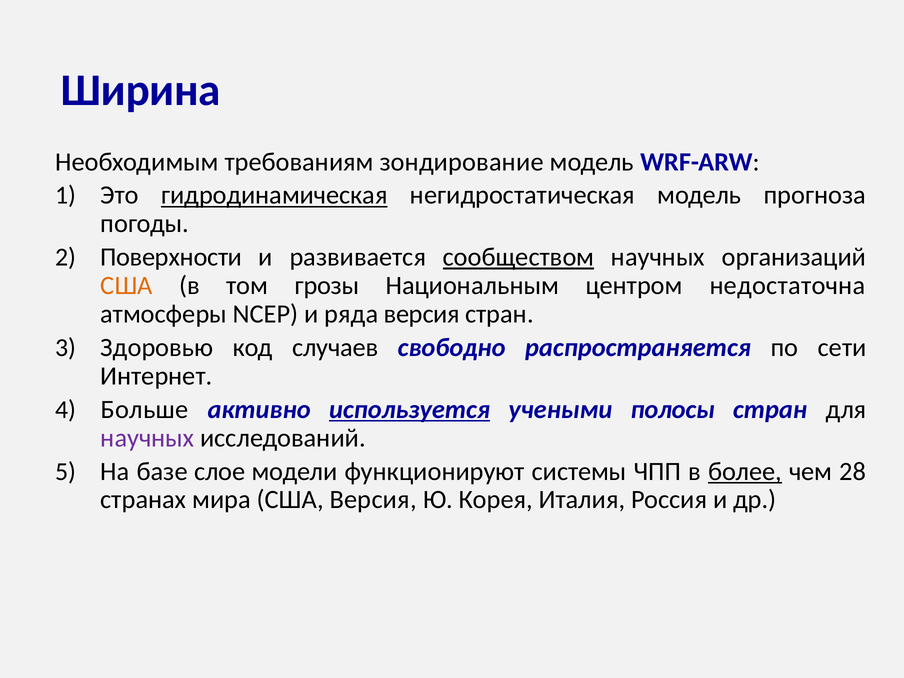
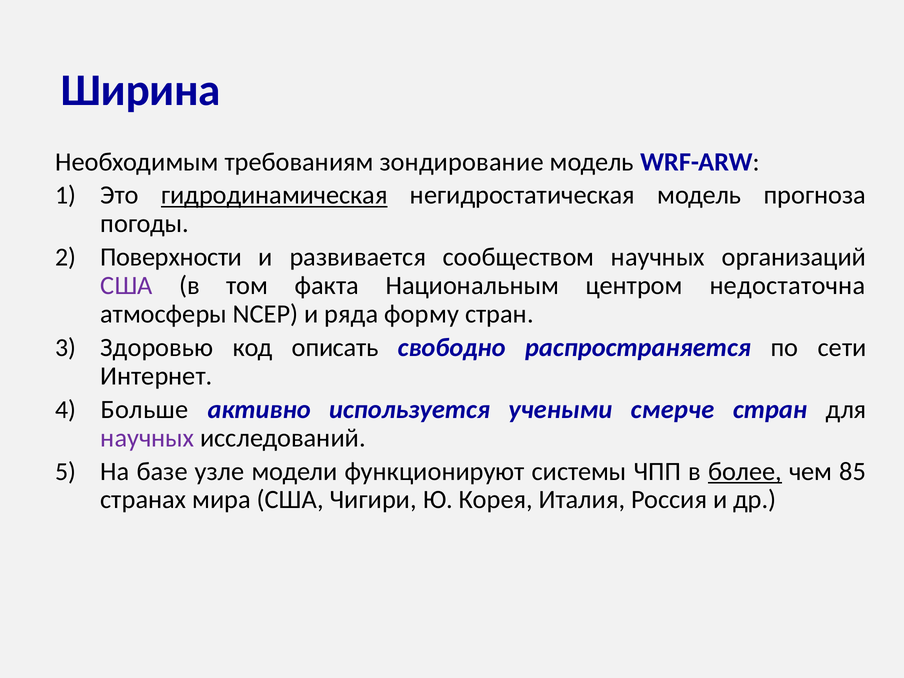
сообществом underline: present -> none (519, 257)
США colour: orange -> purple (127, 286)
грозы: грозы -> факта (327, 286)
ряда версия: версия -> форму (422, 314)
случаев: случаев -> описать (335, 348)
используется underline: present -> none (410, 409)
полосы: полосы -> смерче (672, 409)
слое: слое -> узле (220, 471)
28: 28 -> 85 (853, 471)
США Версия: Версия -> Чигири (373, 500)
